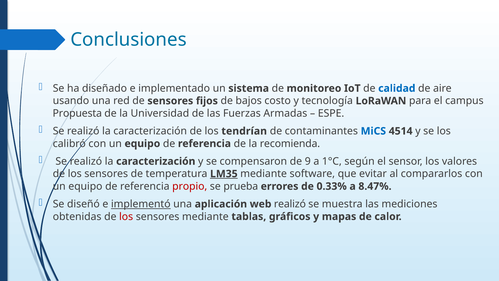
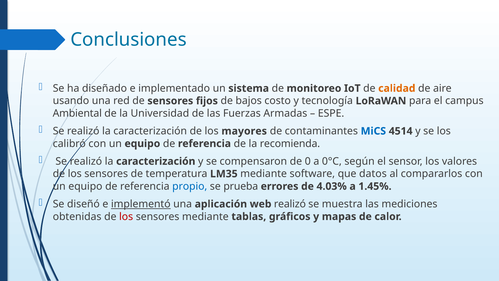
calidad colour: blue -> orange (397, 88)
Propuesta: Propuesta -> Ambiental (77, 113)
tendrían: tendrían -> mayores (244, 131)
9: 9 -> 0 (308, 161)
1°C: 1°C -> 0°C (332, 161)
LM35 underline: present -> none (224, 174)
evitar: evitar -> datos (373, 174)
propio colour: red -> blue (190, 186)
0.33%: 0.33% -> 4.03% (332, 186)
8.47%: 8.47% -> 1.45% (375, 186)
